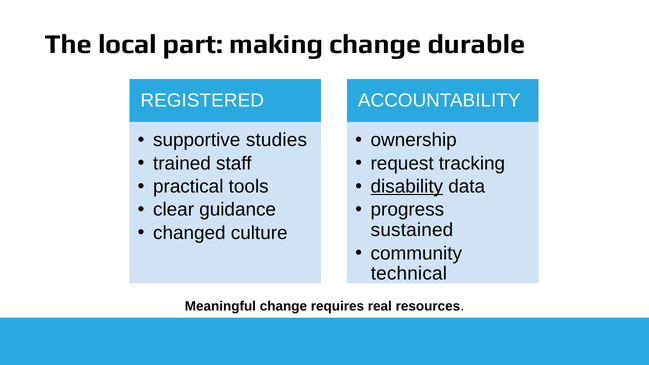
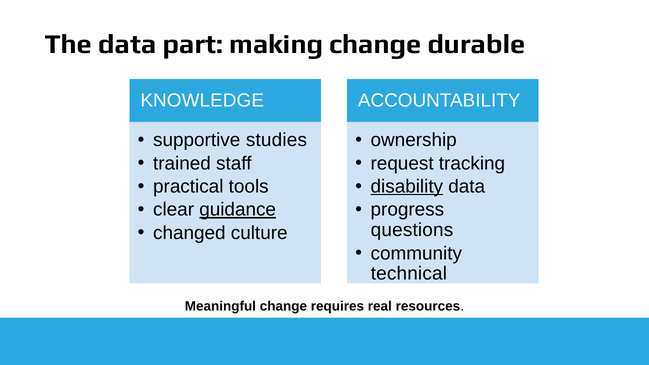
The local: local -> data (127, 44)
REGISTERED: REGISTERED -> KNOWLEDGE (202, 101)
guidance underline: none -> present (238, 210)
sustained: sustained -> questions (412, 230)
